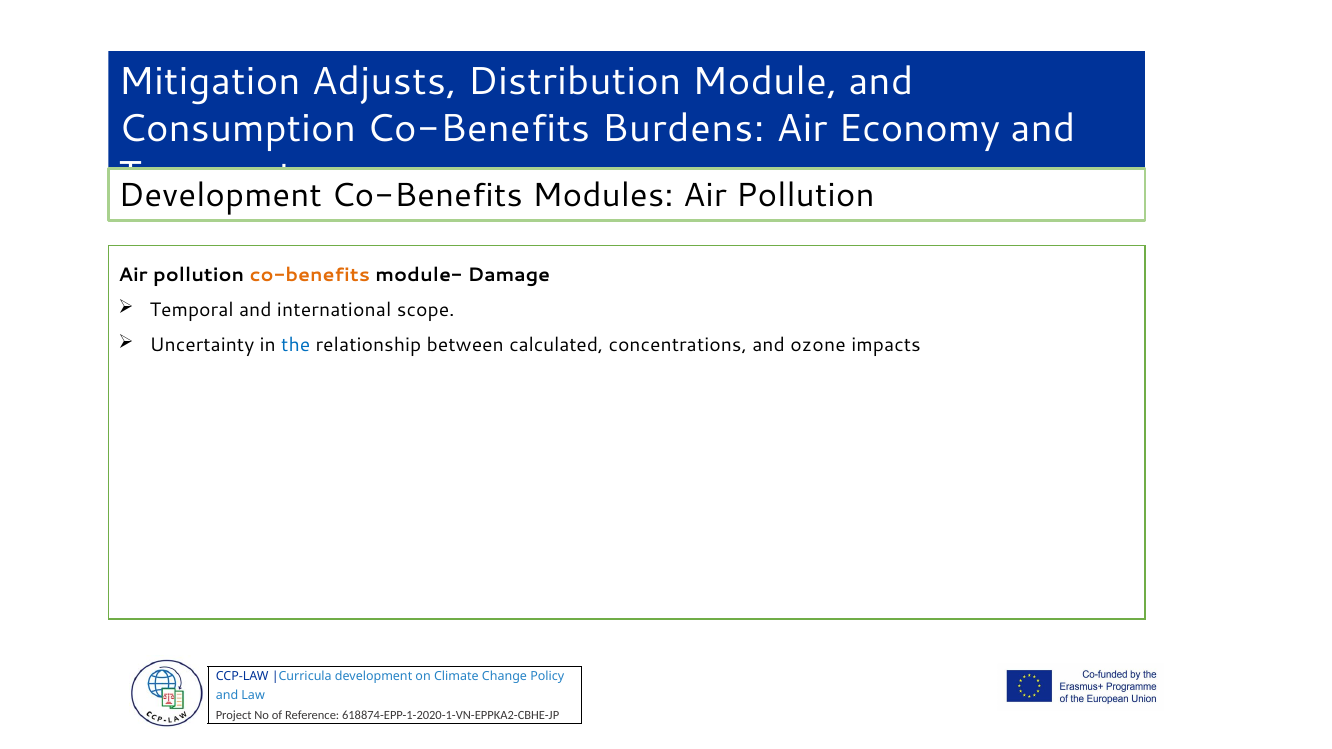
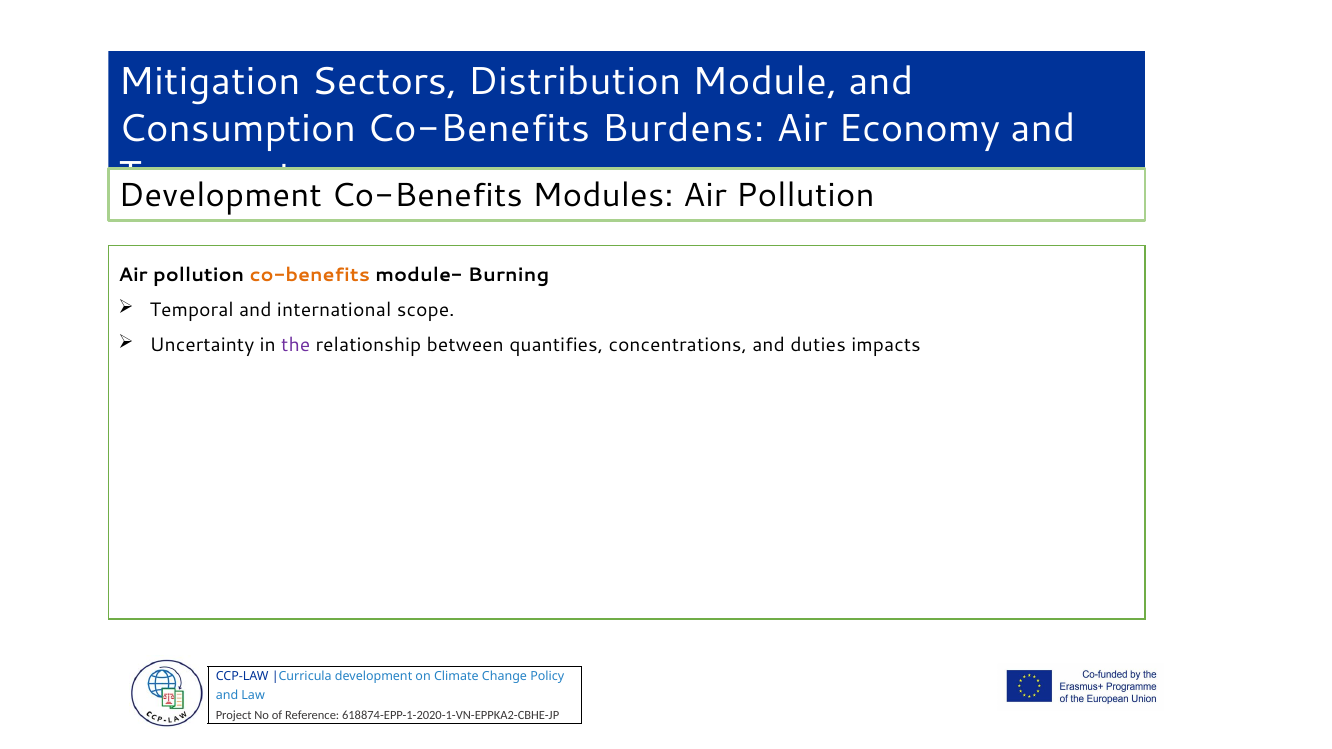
Adjusts: Adjusts -> Sectors (384, 82)
Damage: Damage -> Burning (509, 275)
the colour: blue -> purple (296, 345)
calculated: calculated -> quantifies (556, 345)
ozone: ozone -> duties (818, 345)
